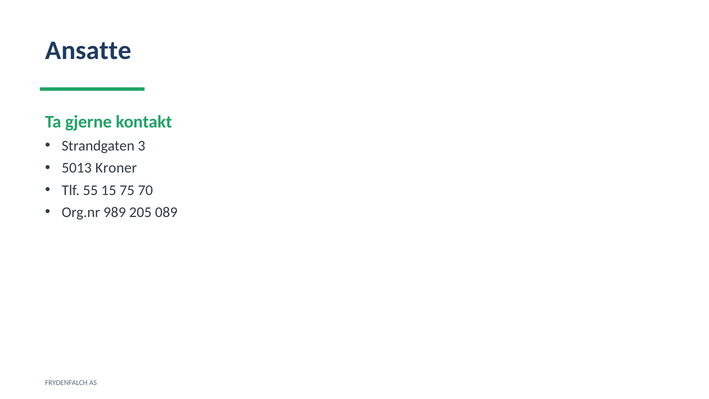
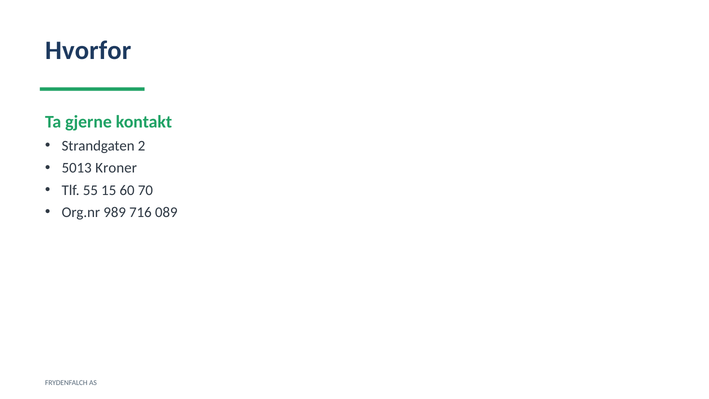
Ansatte: Ansatte -> Hvorfor (88, 51)
3: 3 -> 2 (142, 146)
75: 75 -> 60 (127, 190)
205: 205 -> 716 (140, 212)
